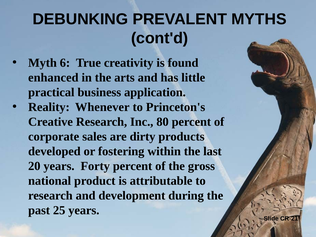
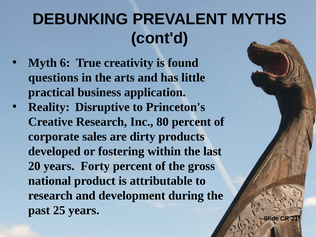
enhanced: enhanced -> questions (53, 78)
Whenever: Whenever -> Disruptive (102, 107)
